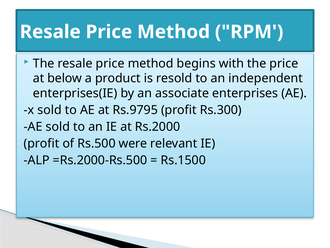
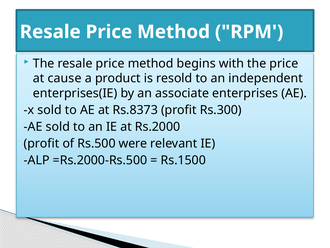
below: below -> cause (65, 78)
Rs.9795: Rs.9795 -> Rs.8373 (135, 110)
